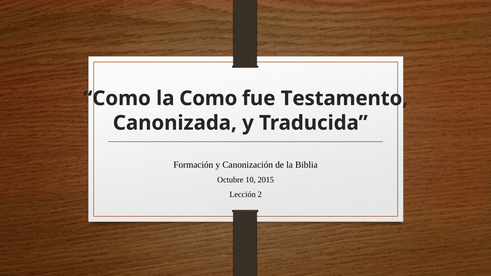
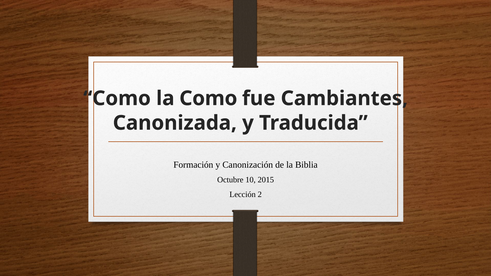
Testamento: Testamento -> Cambiantes (344, 98)
